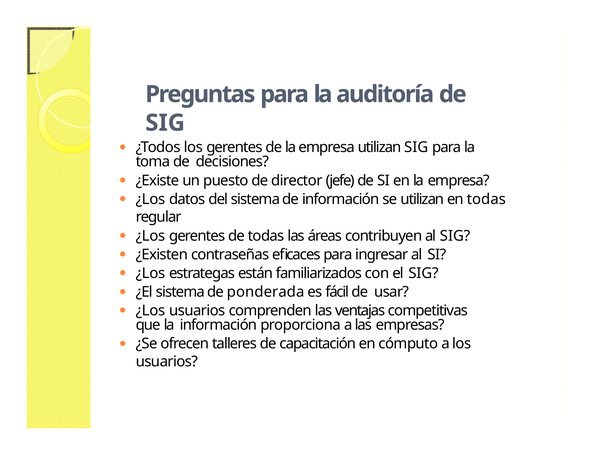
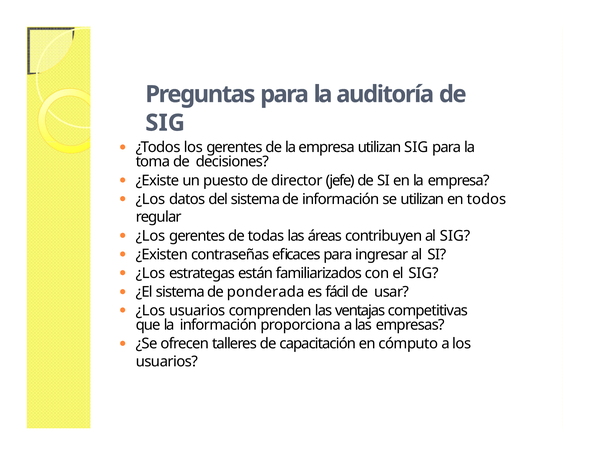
en todas: todas -> todos (486, 199)
